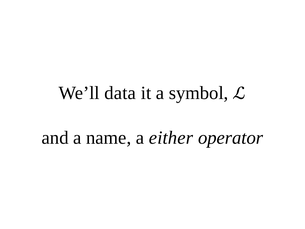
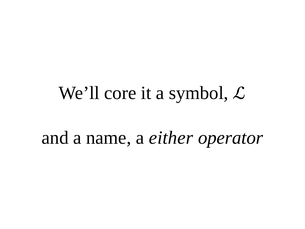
data: data -> core (120, 93)
